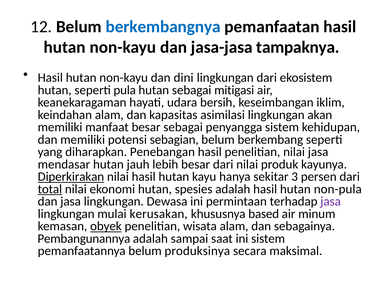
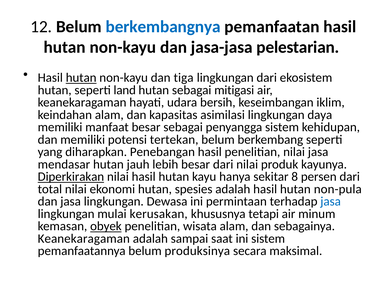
tampaknya: tampaknya -> pelestarian (298, 47)
hutan underline: none -> present (81, 78)
dini: dini -> tiga (184, 78)
pula: pula -> land (125, 90)
akan: akan -> daya (320, 115)
sebagian: sebagian -> tertekan (174, 140)
3: 3 -> 8 (295, 177)
total underline: present -> none (50, 189)
jasa colour: purple -> blue (331, 202)
based: based -> tetapi (264, 214)
Pembangunannya: Pembangunannya -> Keanekaragaman (84, 239)
